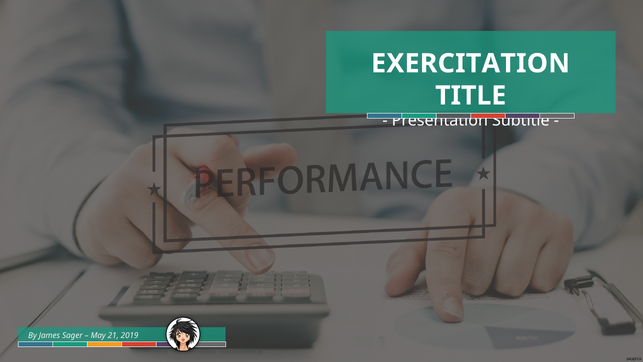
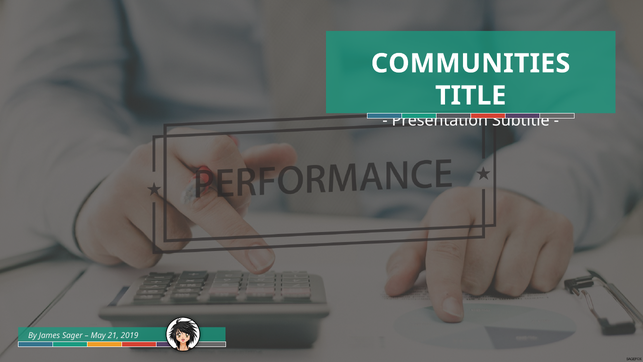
EXERCITATION: EXERCITATION -> COMMUNITIES (471, 63)
